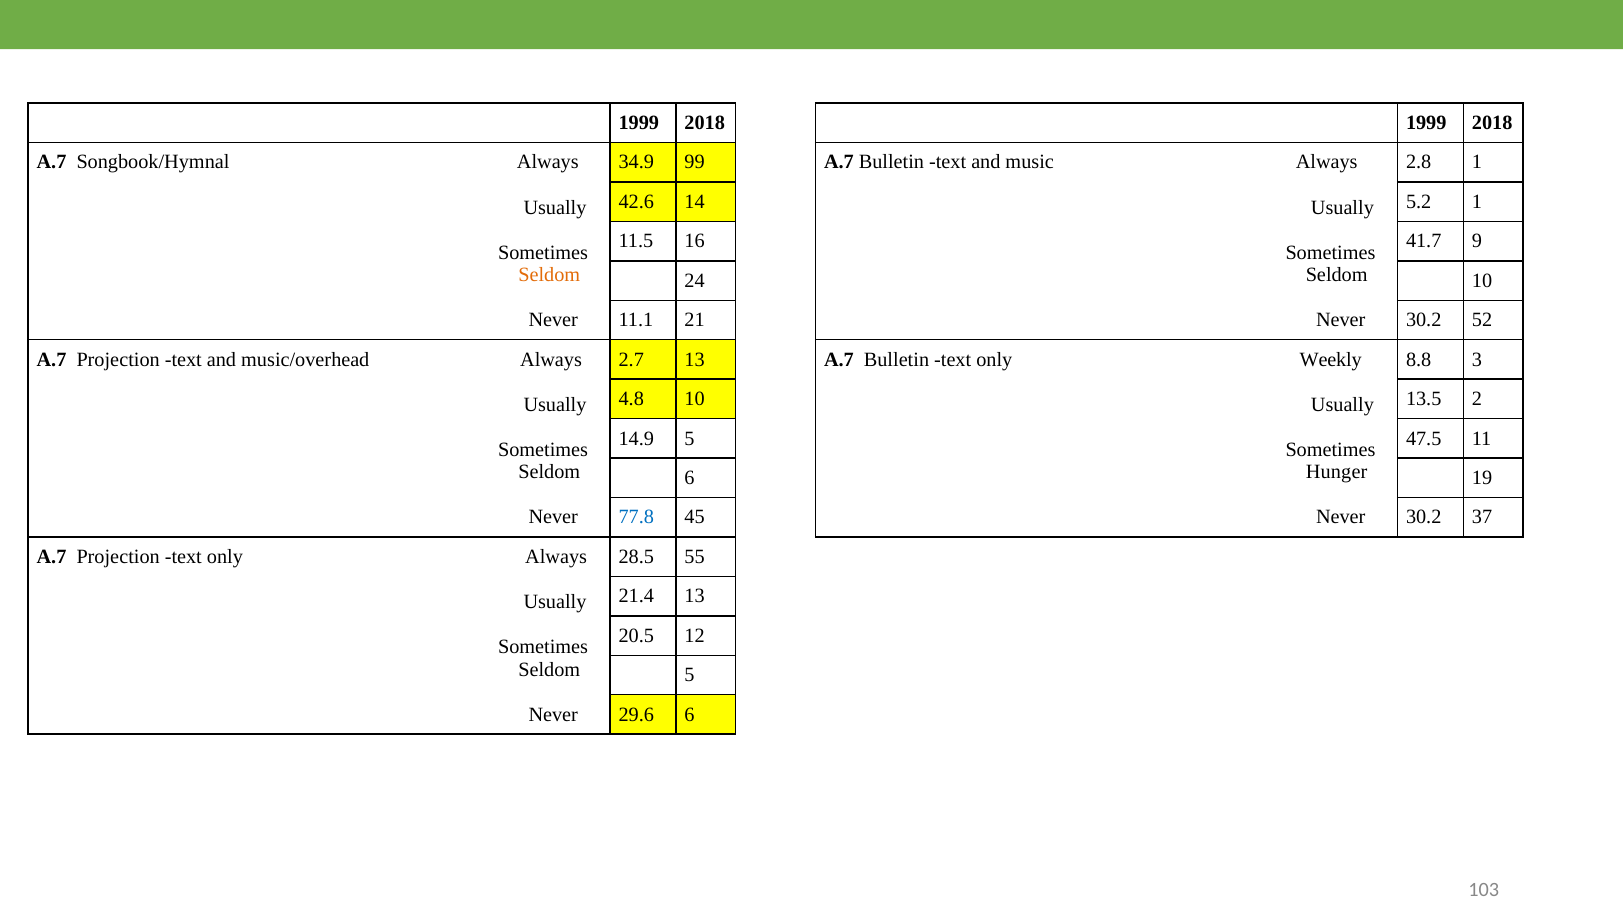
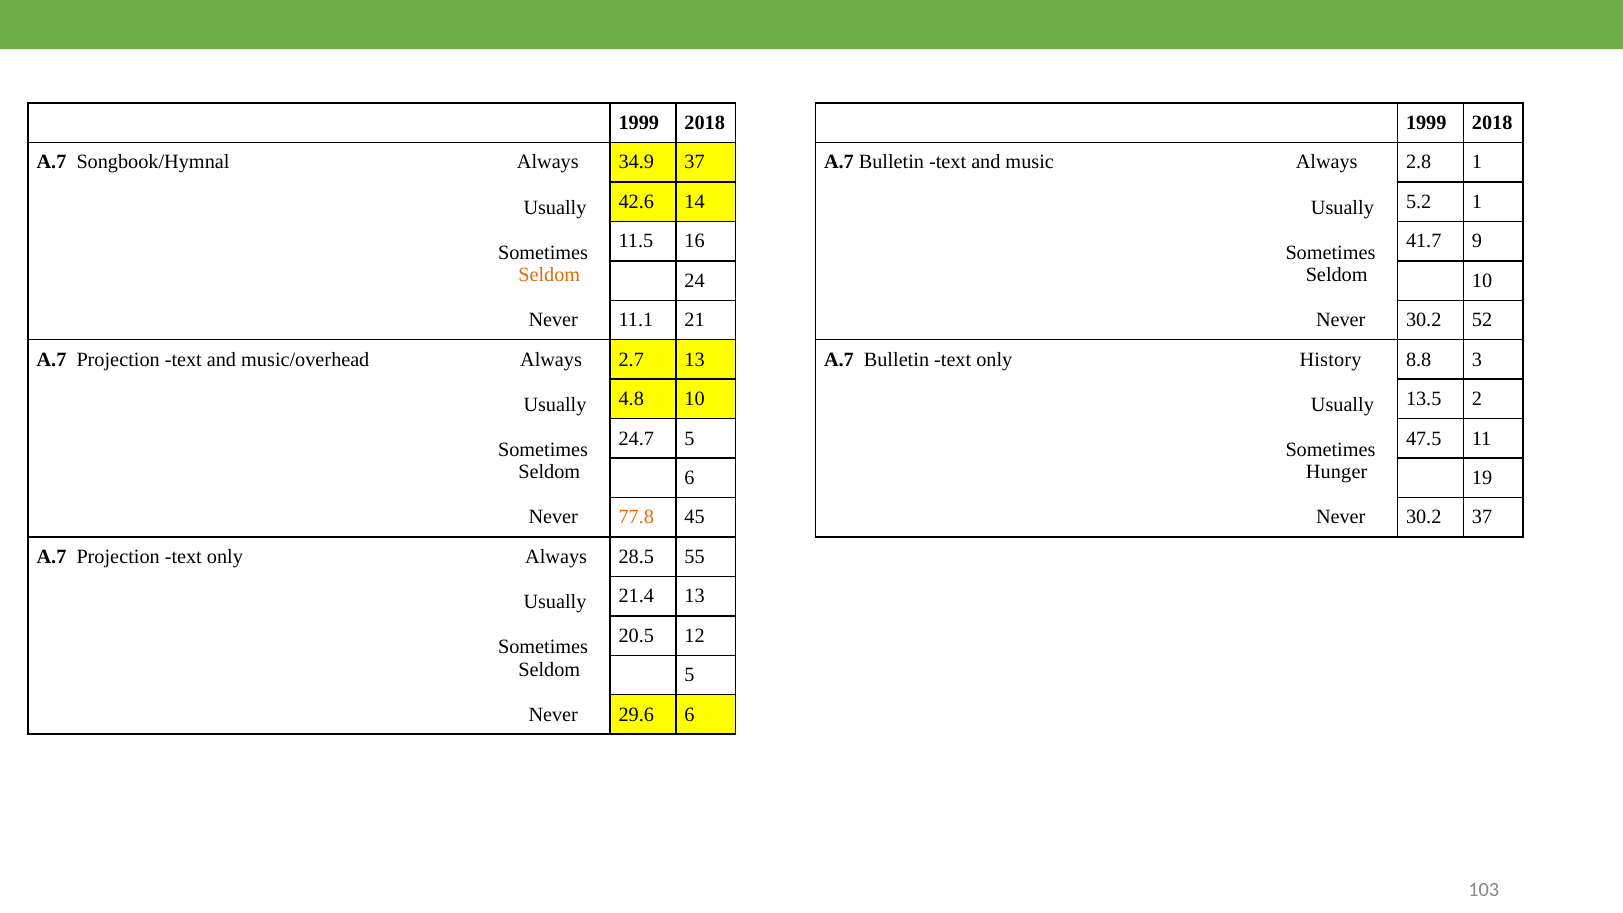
34.9 99: 99 -> 37 (695, 162)
Weekly: Weekly -> History (1331, 359)
14.9: 14.9 -> 24.7 (636, 438)
77.8 colour: blue -> orange (636, 517)
